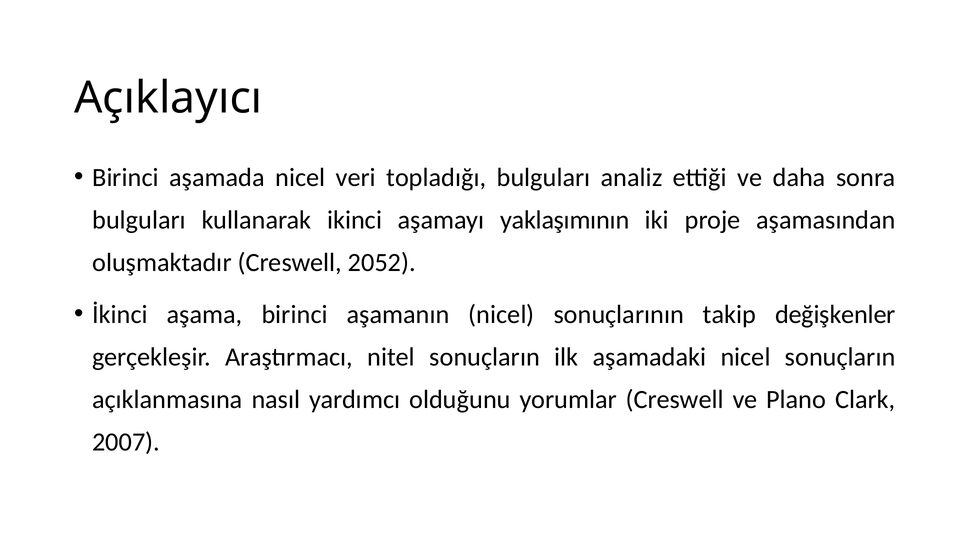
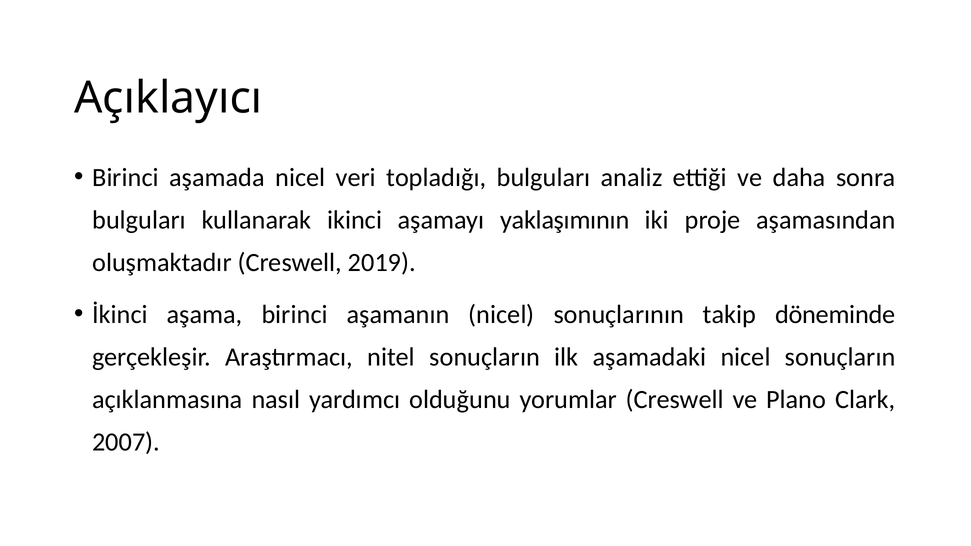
2052: 2052 -> 2019 (382, 263)
değişkenler: değişkenler -> döneminde (835, 315)
